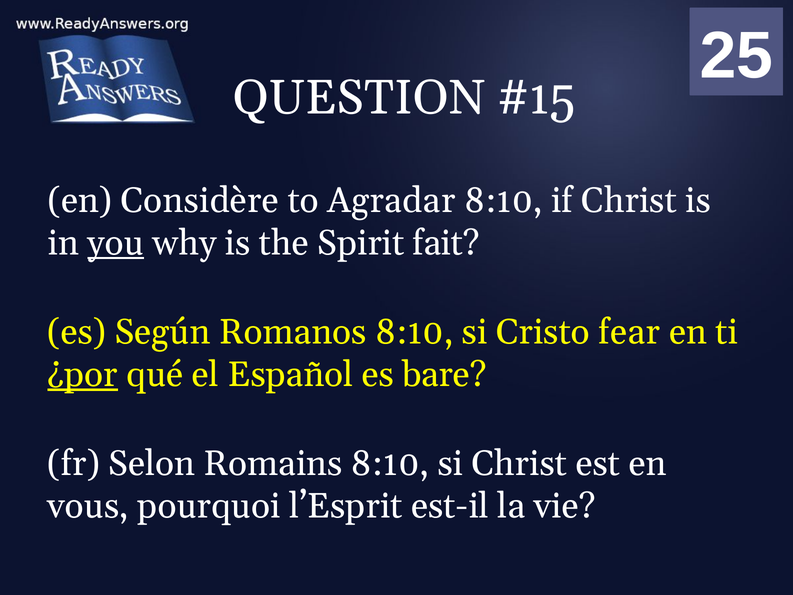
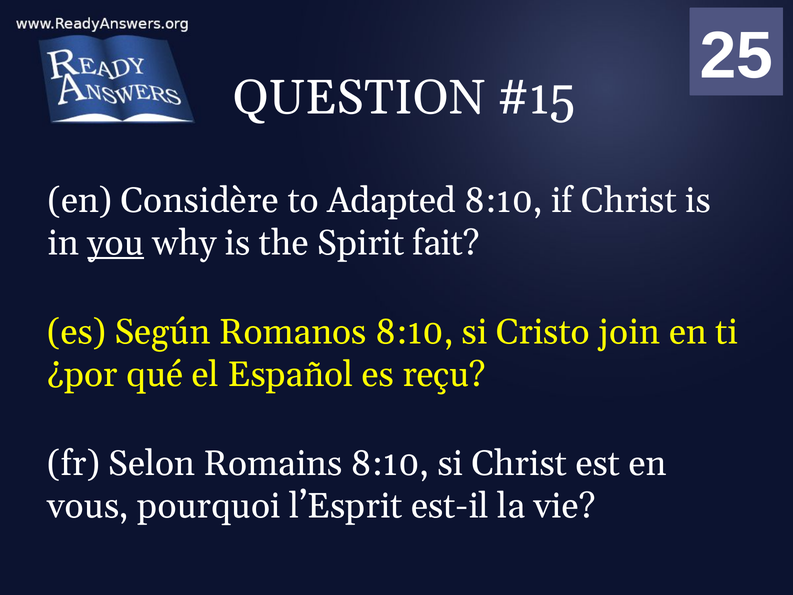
Agradar: Agradar -> Adapted (392, 201)
fear: fear -> join (629, 332)
¿por underline: present -> none (83, 374)
bare: bare -> reçu (444, 374)
